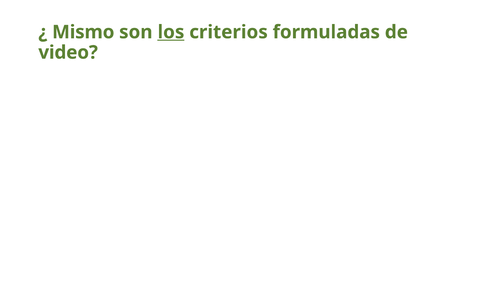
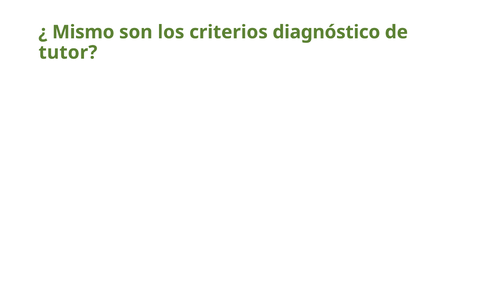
los underline: present -> none (171, 32)
formuladas: formuladas -> diagnóstico (326, 32)
video: video -> tutor (68, 52)
